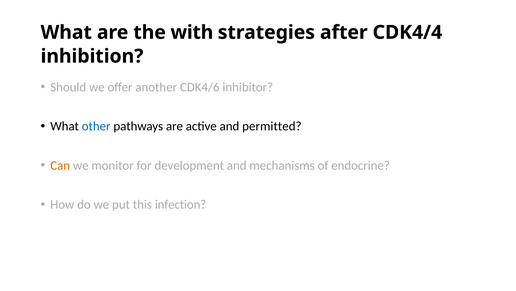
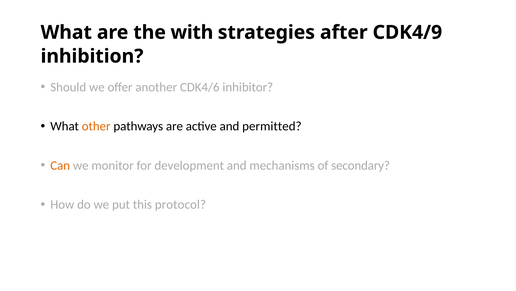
CDK4/4: CDK4/4 -> CDK4/9 (407, 32)
other colour: blue -> orange (96, 126)
endocrine: endocrine -> secondary (361, 165)
infection: infection -> protocol (180, 204)
